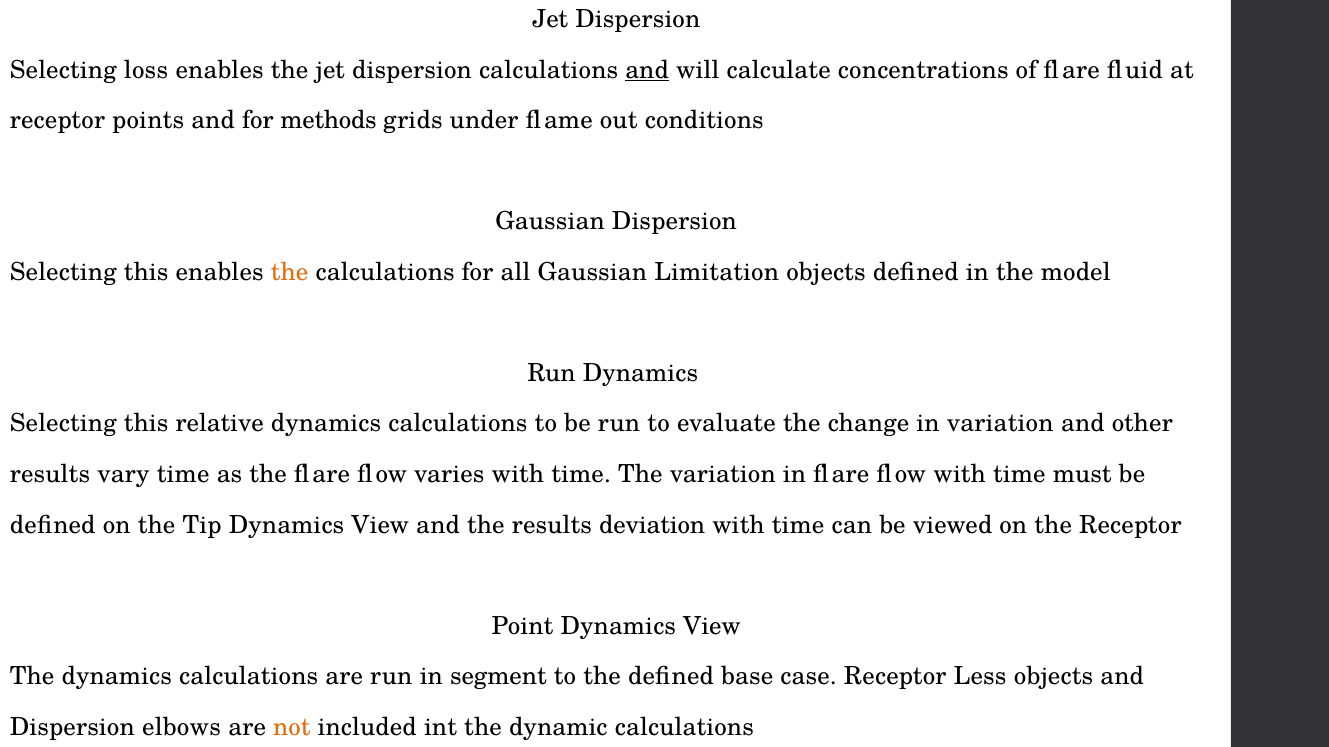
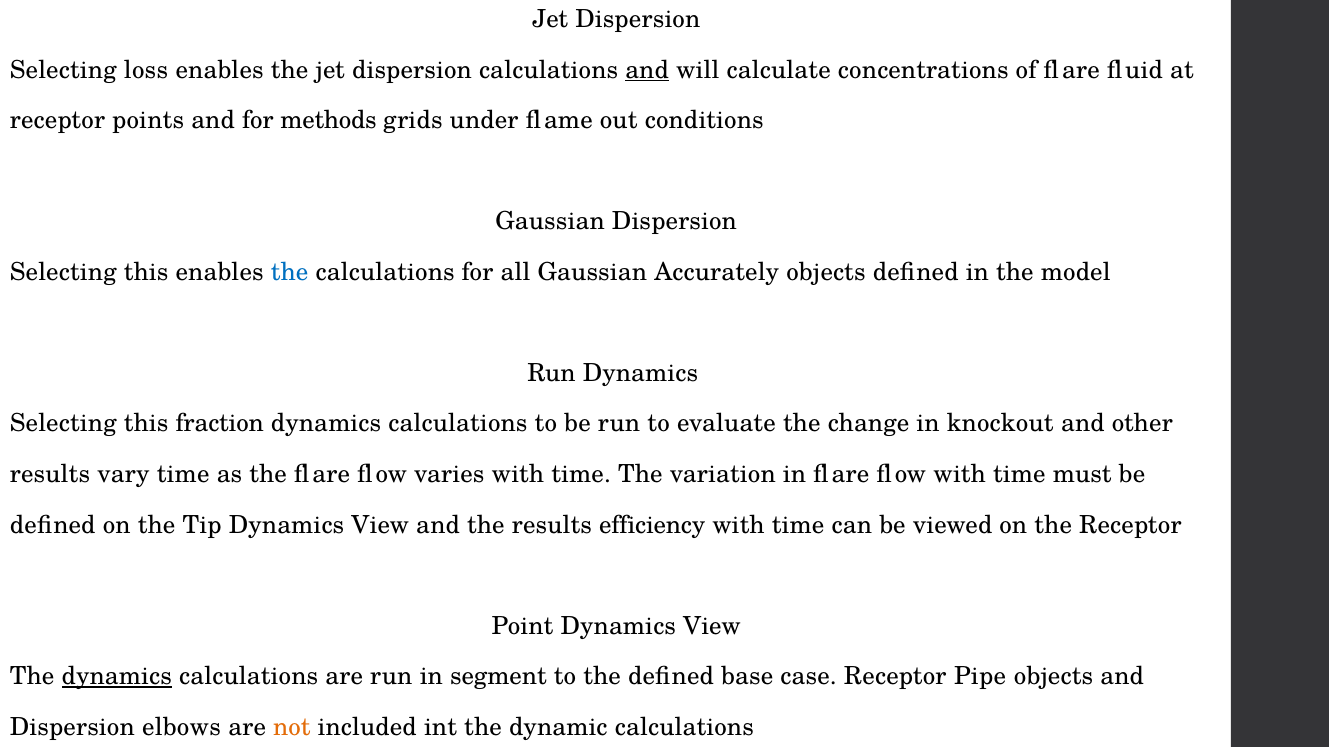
the colour: orange -> blue (290, 272)
Limitation: Limitation -> Accurately (717, 272)
relative: relative -> fraction (220, 424)
in variation: variation -> knockout (1000, 424)
deviation: deviation -> efficiency (652, 525)
dynamics underline: none -> present (117, 677)
Less: Less -> Pipe (980, 677)
